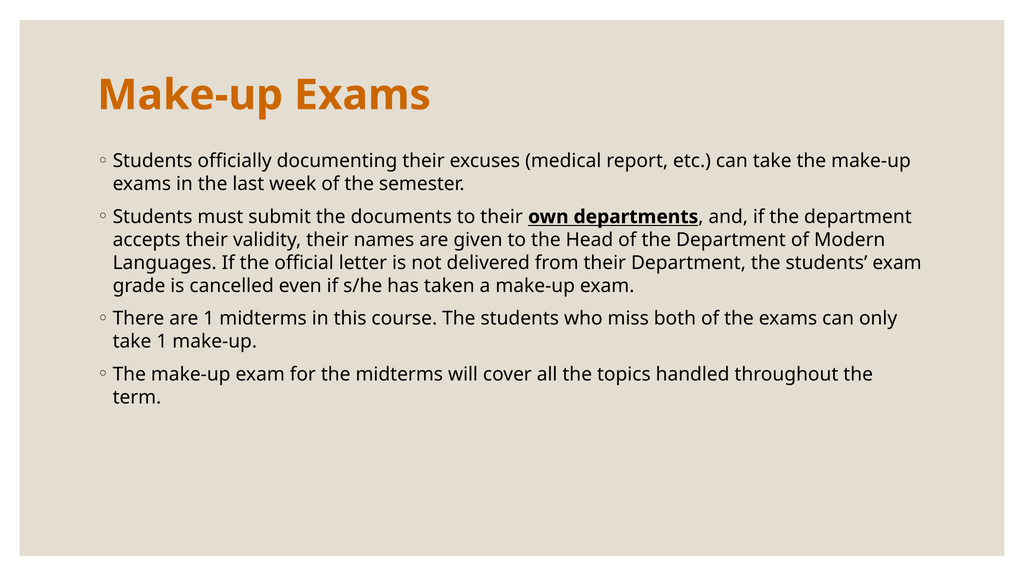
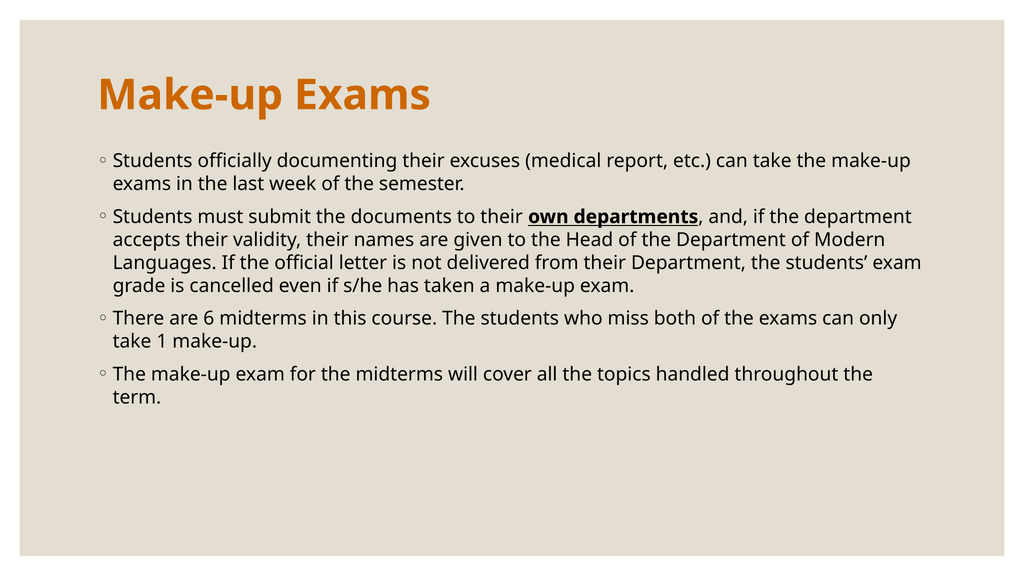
are 1: 1 -> 6 (209, 319)
